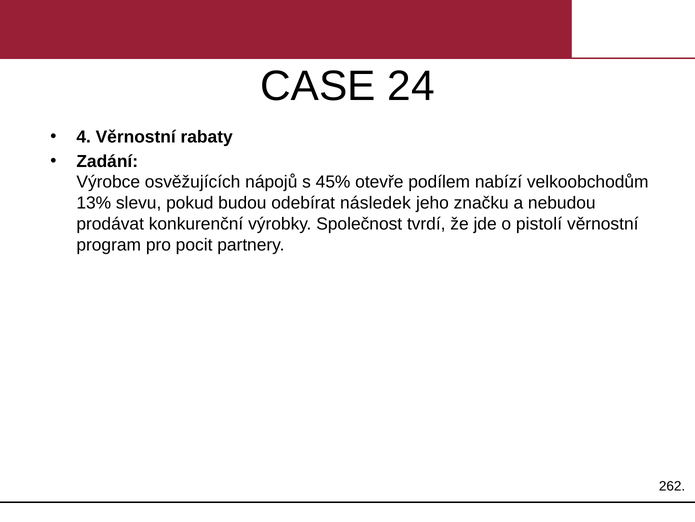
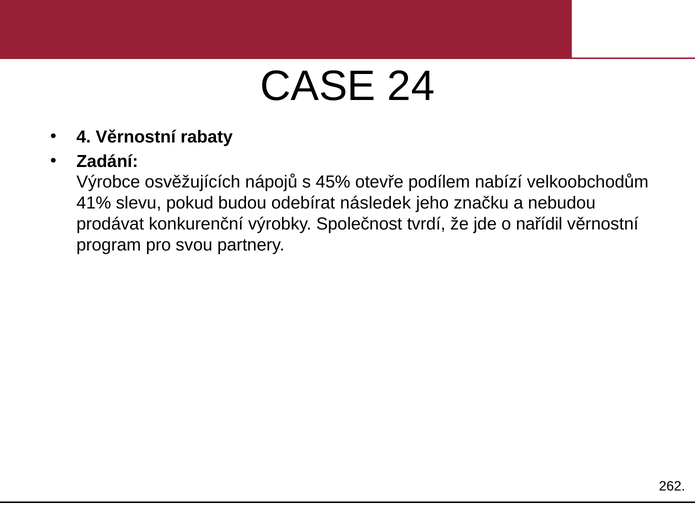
13%: 13% -> 41% (94, 203)
pistolí: pistolí -> nařídil (539, 224)
pocit: pocit -> svou (194, 244)
